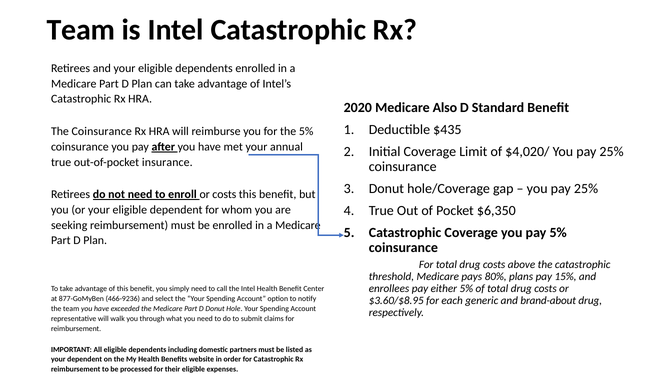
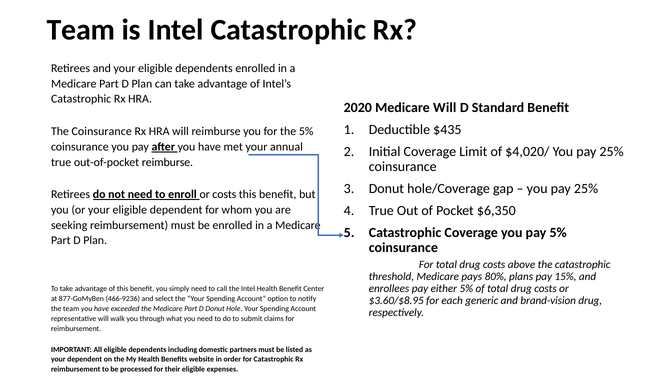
Medicare Also: Also -> Will (445, 108)
out-of-pocket insurance: insurance -> reimburse (167, 162)
brand-about: brand-about -> brand-vision (548, 301)
